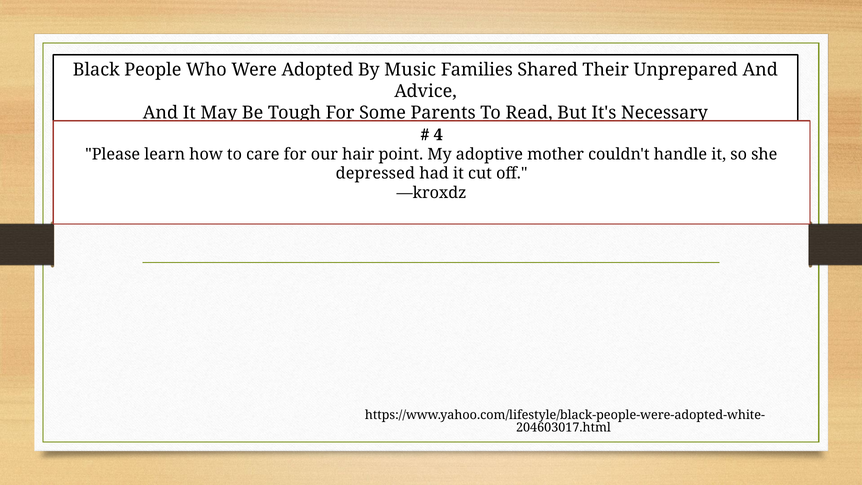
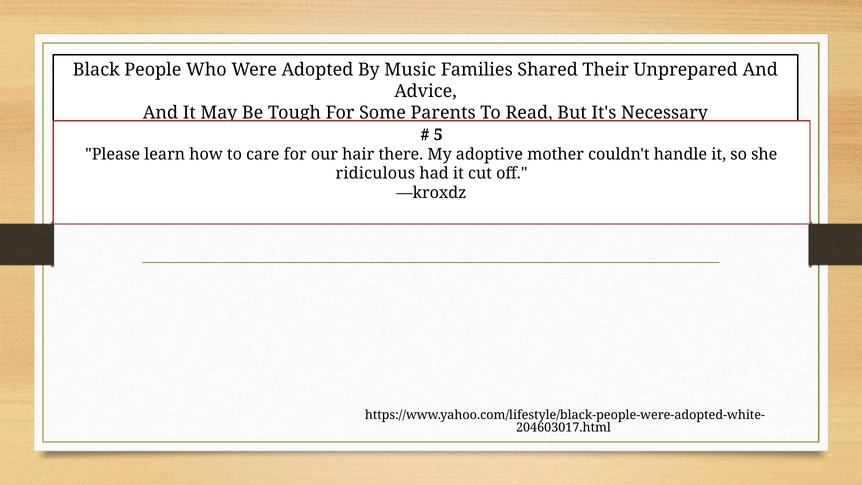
4: 4 -> 5 (438, 135)
point: point -> there (401, 154)
depressed: depressed -> ridiculous (375, 174)
